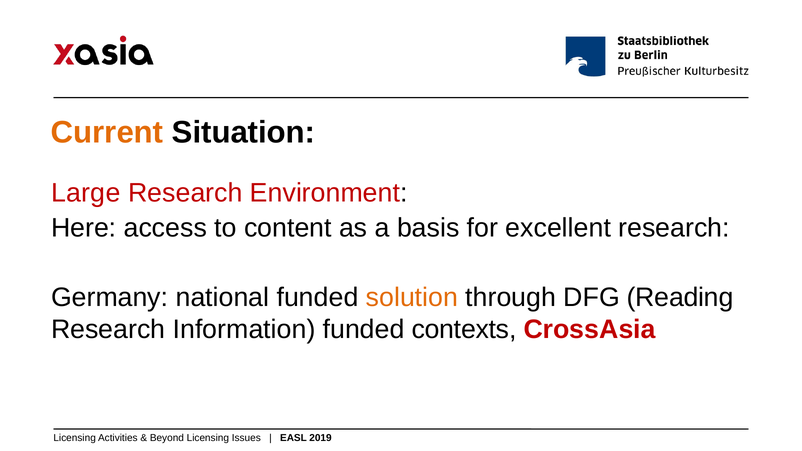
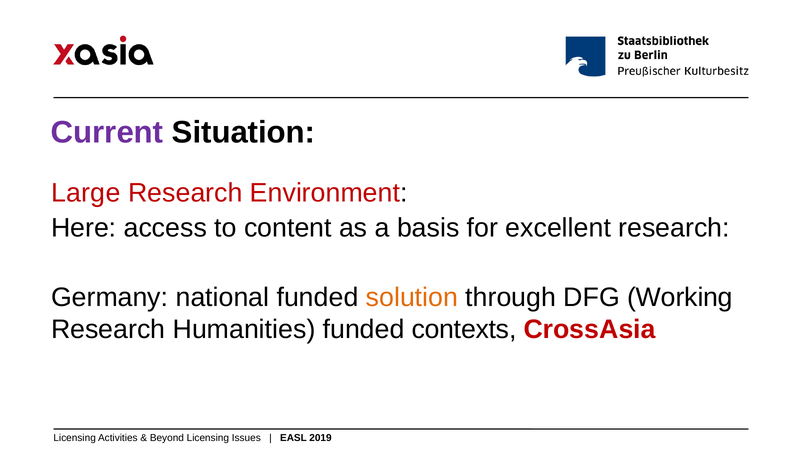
Current colour: orange -> purple (107, 133)
Reading: Reading -> Working (680, 297)
Information: Information -> Humanities (244, 329)
